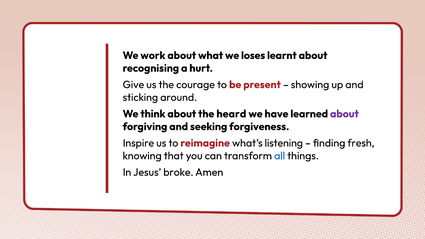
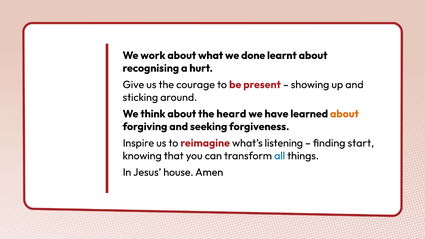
loses: loses -> done (253, 55)
about colour: purple -> orange (344, 114)
fresh: fresh -> start (361, 143)
broke: broke -> house (178, 172)
